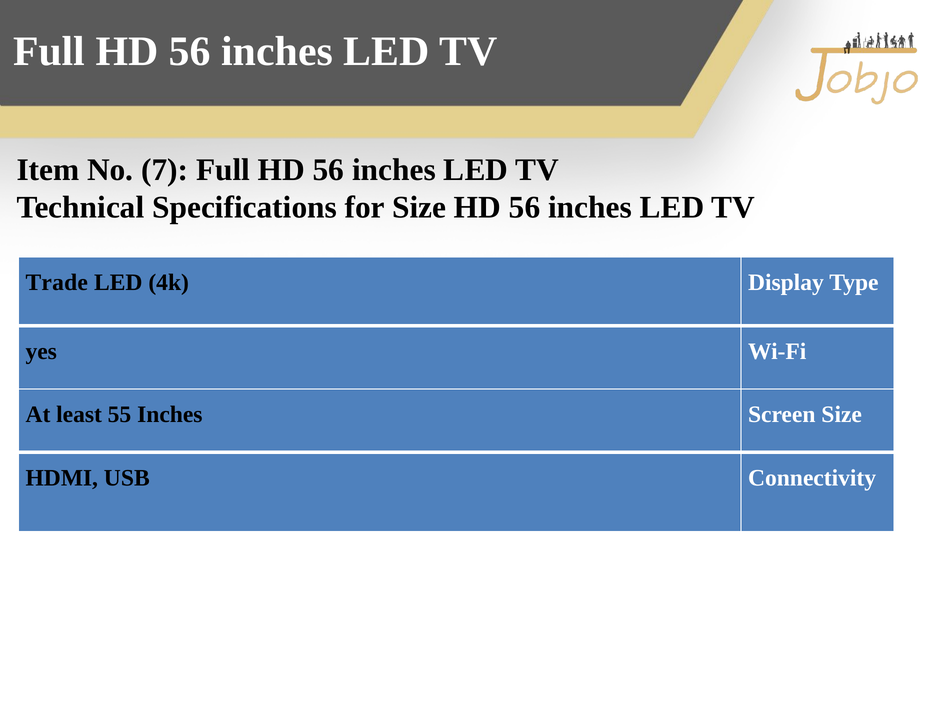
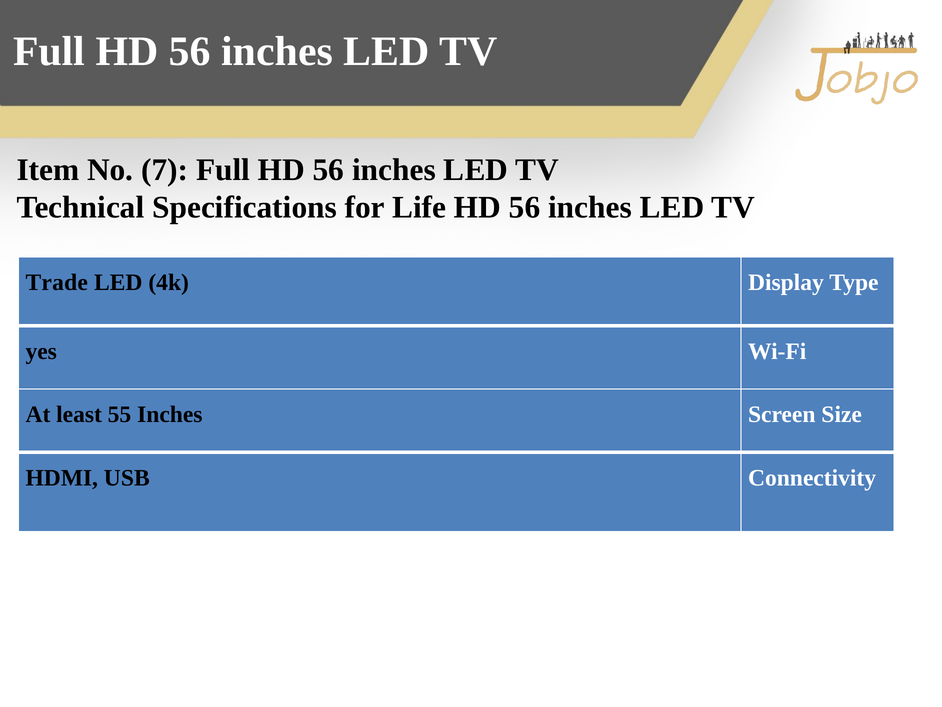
for Size: Size -> Life (419, 207)
